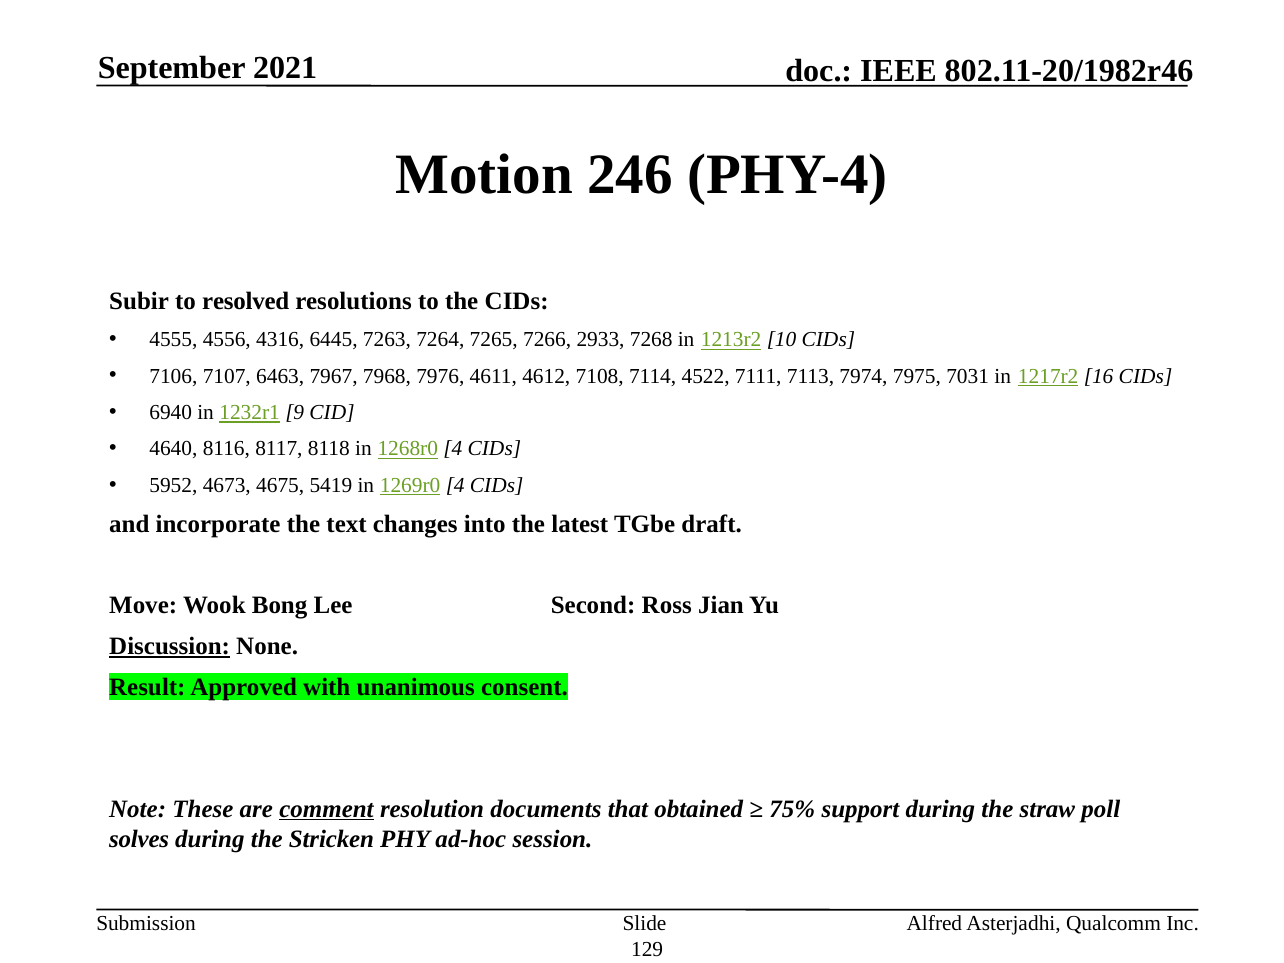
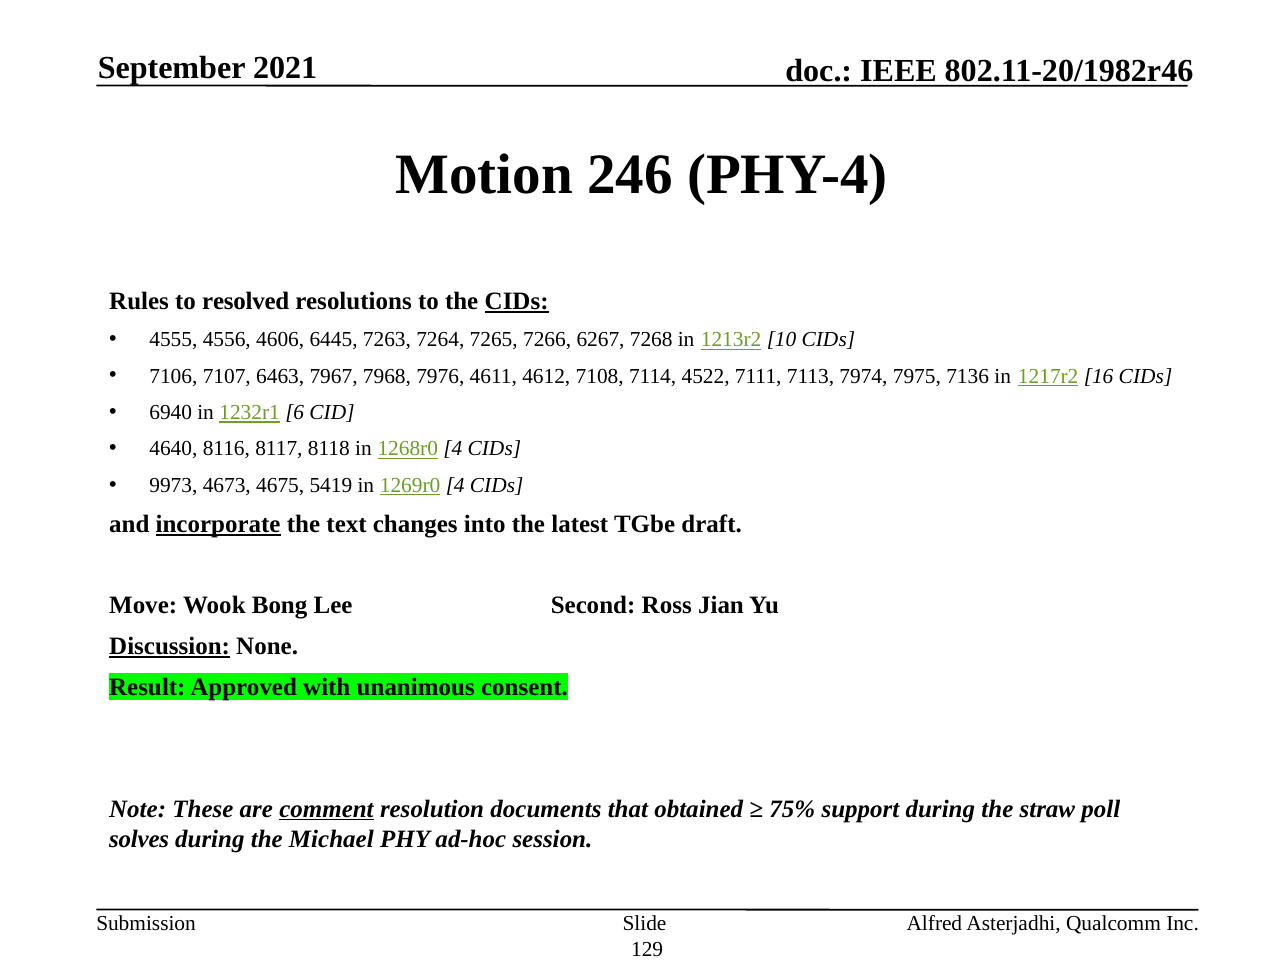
Subir: Subir -> Rules (139, 301)
CIDs underline: none -> present (517, 301)
4316: 4316 -> 4606 (280, 340)
2933: 2933 -> 6267 (601, 340)
7031: 7031 -> 7136 (968, 376)
9: 9 -> 6 (295, 412)
5952: 5952 -> 9973 (173, 485)
incorporate underline: none -> present (218, 524)
Stricken: Stricken -> Michael (331, 839)
